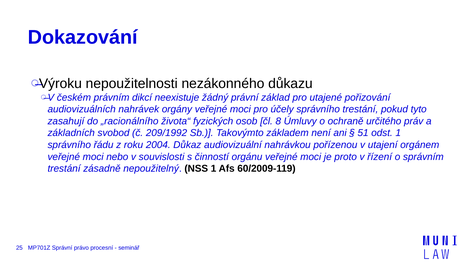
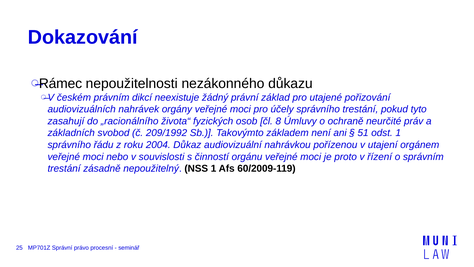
Výroku: Výroku -> Rámec (60, 83)
určitého: určitého -> neurčité (384, 121)
